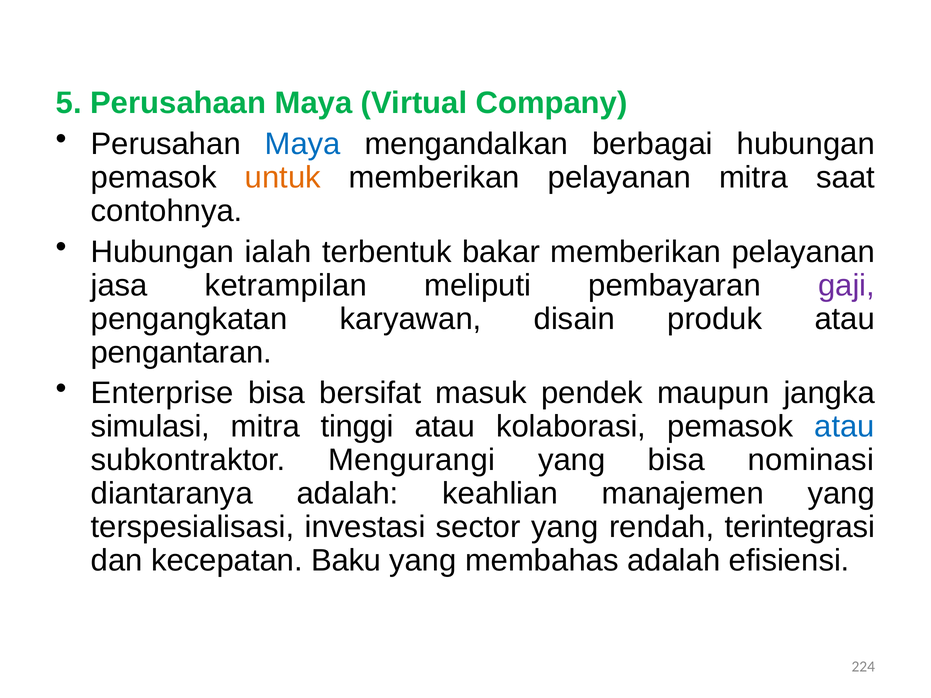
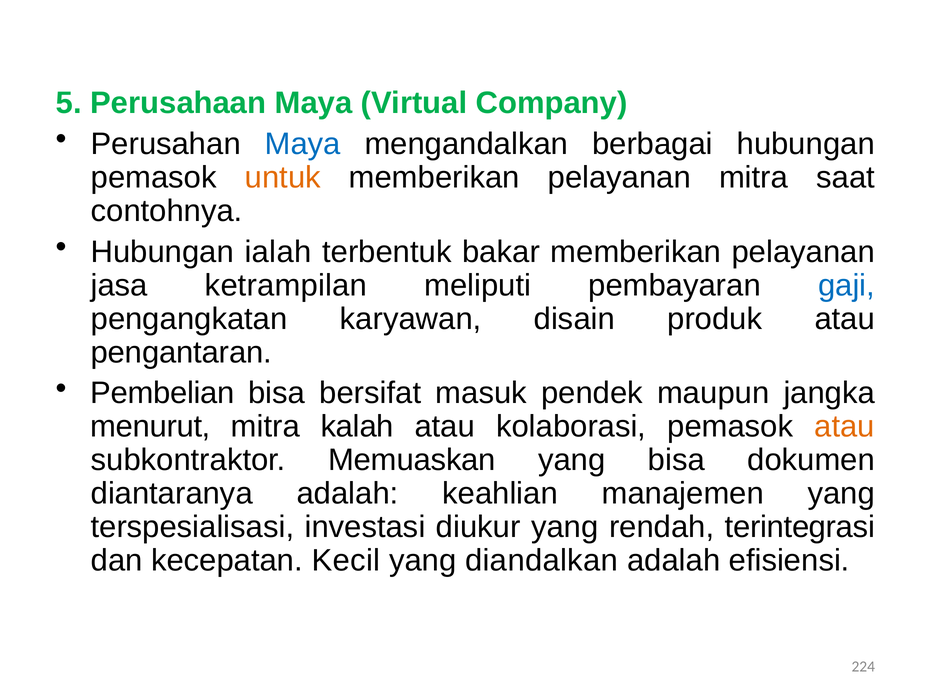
gaji colour: purple -> blue (846, 285)
Enterprise: Enterprise -> Pembelian (162, 393)
simulasi: simulasi -> menurut (150, 427)
tinggi: tinggi -> kalah (357, 427)
atau colour: blue -> orange (845, 427)
Mengurangi: Mengurangi -> Memuaskan (412, 460)
nominasi: nominasi -> dokumen (811, 460)
sector: sector -> diukur (478, 527)
Baku: Baku -> Kecil (346, 561)
membahas: membahas -> diandalkan (542, 561)
